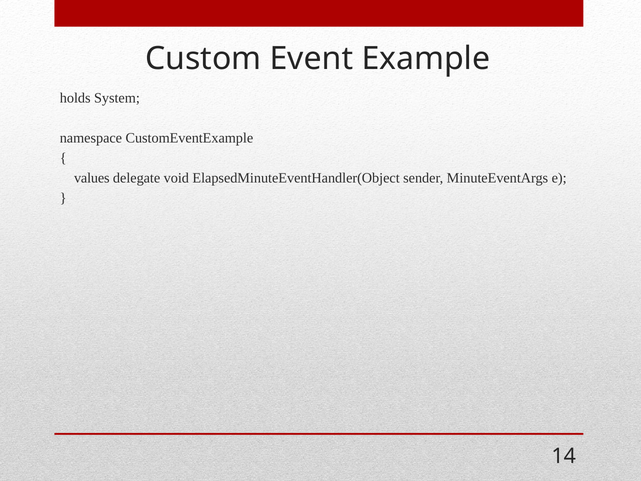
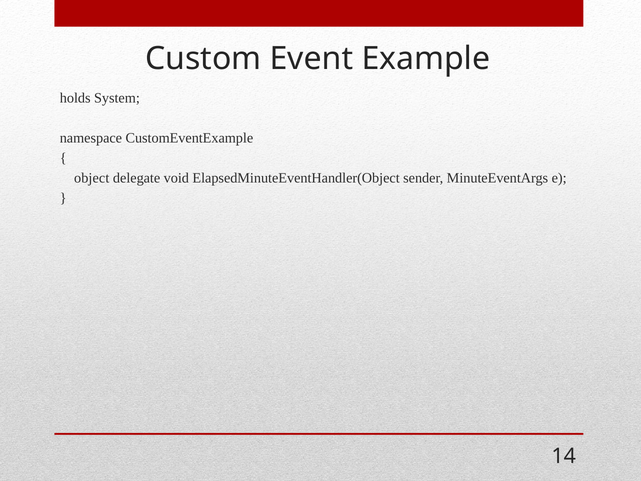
values: values -> object (92, 178)
